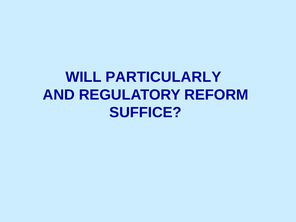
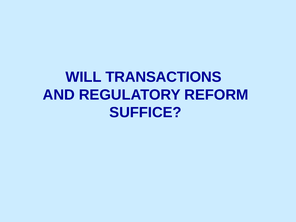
PARTICULARLY: PARTICULARLY -> TRANSACTIONS (163, 77)
